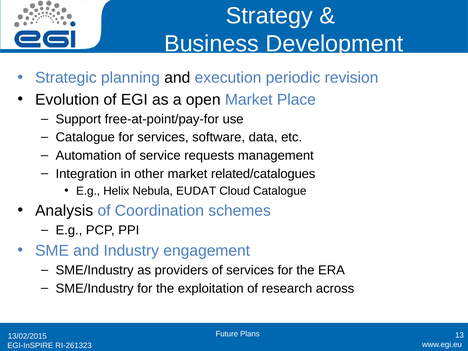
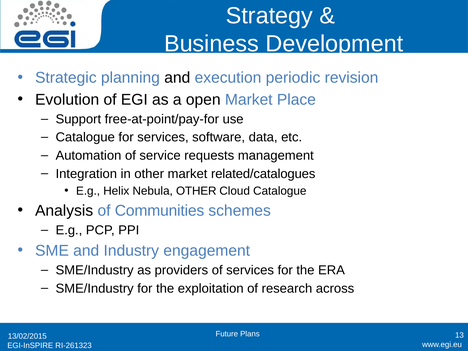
Nebula EUDAT: EUDAT -> OTHER (196, 191)
Coordination: Coordination -> Communities (160, 211)
